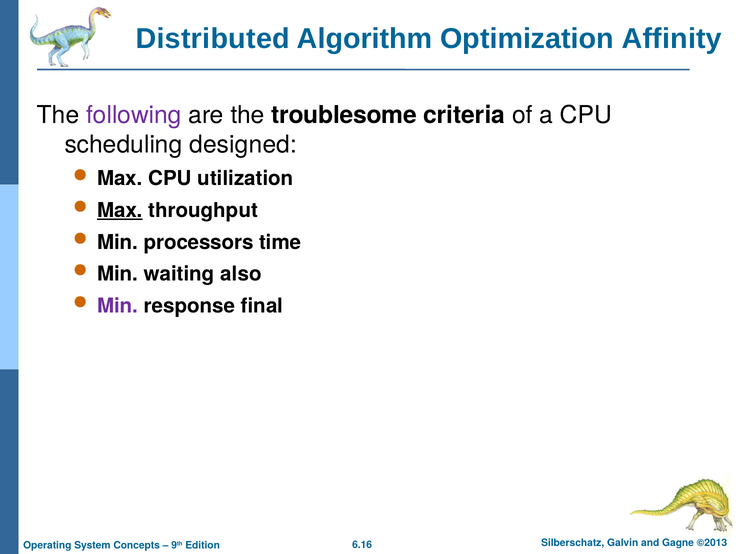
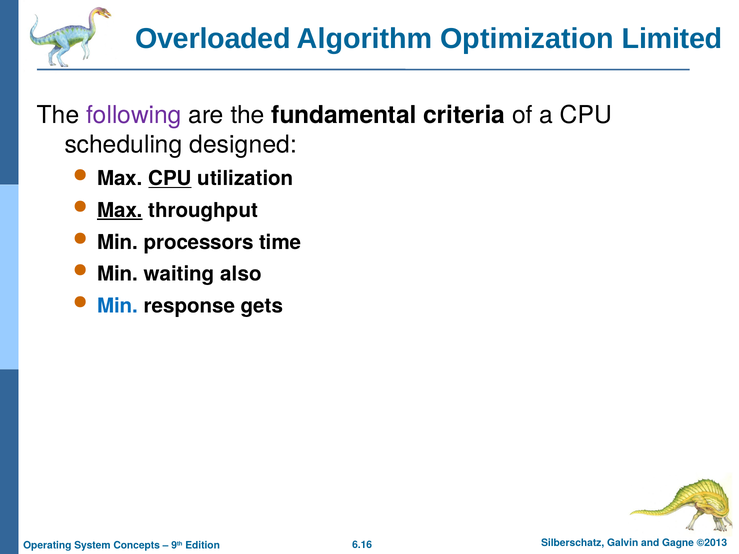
Distributed: Distributed -> Overloaded (213, 39)
Affinity: Affinity -> Limited (672, 39)
troublesome: troublesome -> fundamental (344, 115)
CPU underline: none -> present (170, 179)
Min colour: purple -> blue (118, 306)
final: final -> gets (262, 306)
